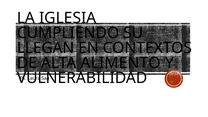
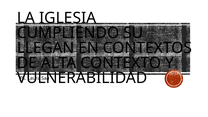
ALIMENTO: ALIMENTO -> CONTEXTO (121, 63)
